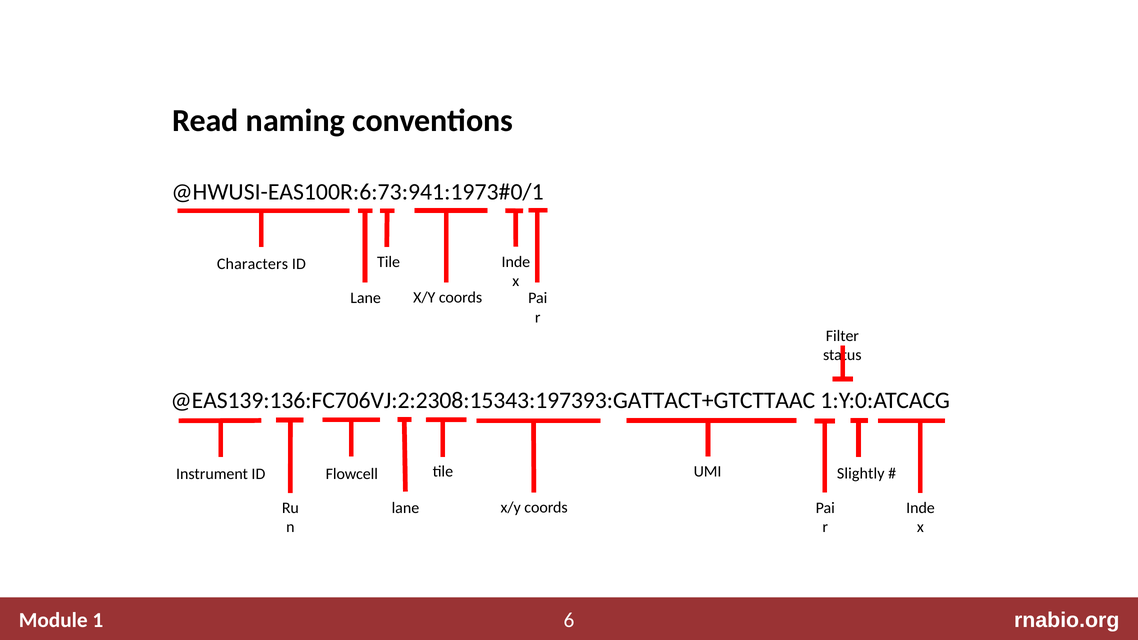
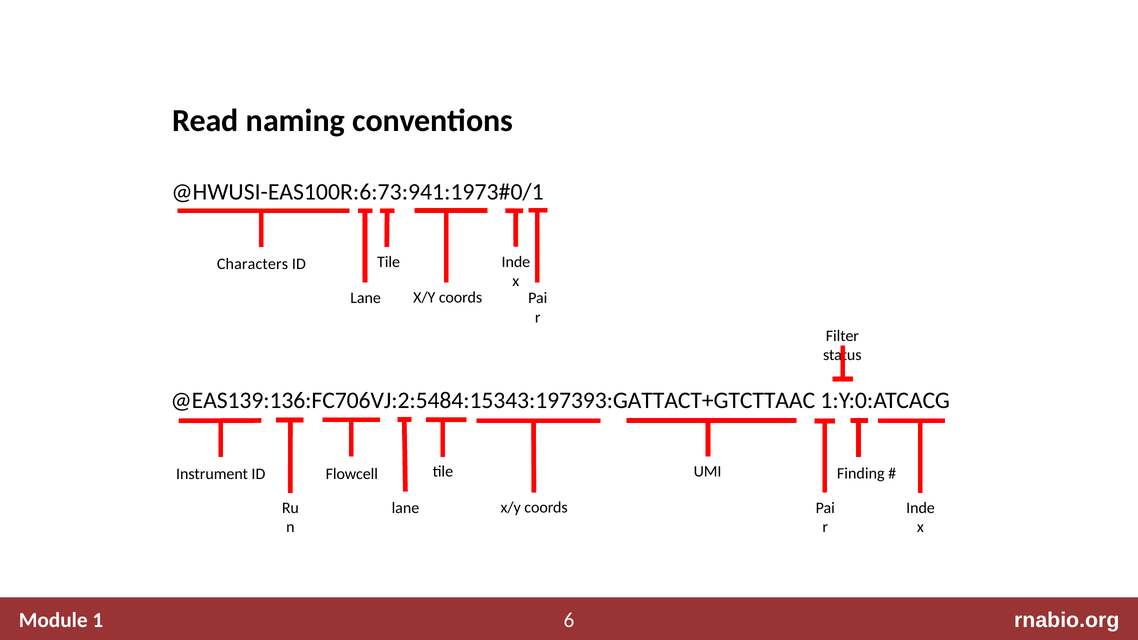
@EAS139:136:FC706VJ:2:2308:15343:197393:GATTACT+GTCTTAAC: @EAS139:136:FC706VJ:2:2308:15343:197393:GATTACT+GTCTTAAC -> @EAS139:136:FC706VJ:2:5484:15343:197393:GATTACT+GTCTTAAC (493, 400)
Slightly: Slightly -> Finding (861, 474)
